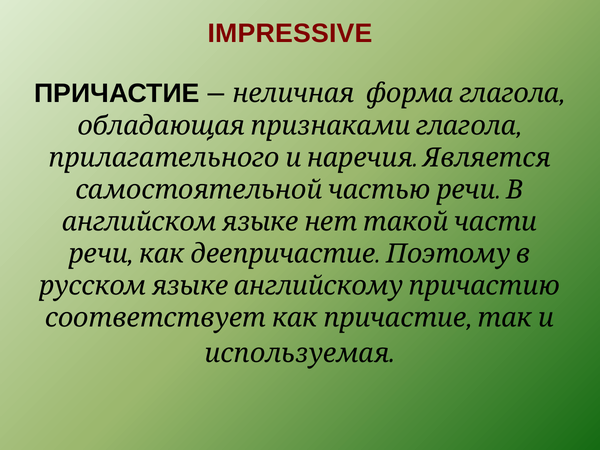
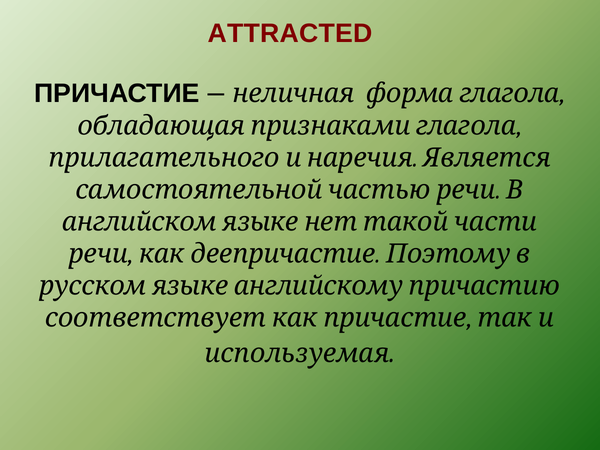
IMPRESSIVE: IMPRESSIVE -> ATTRACTED (290, 33)
